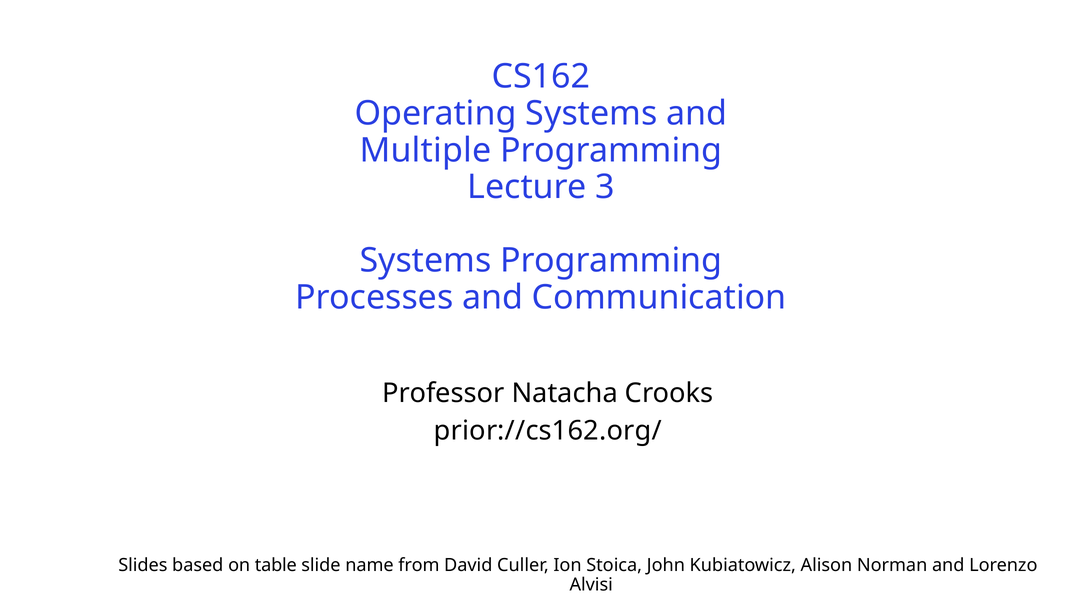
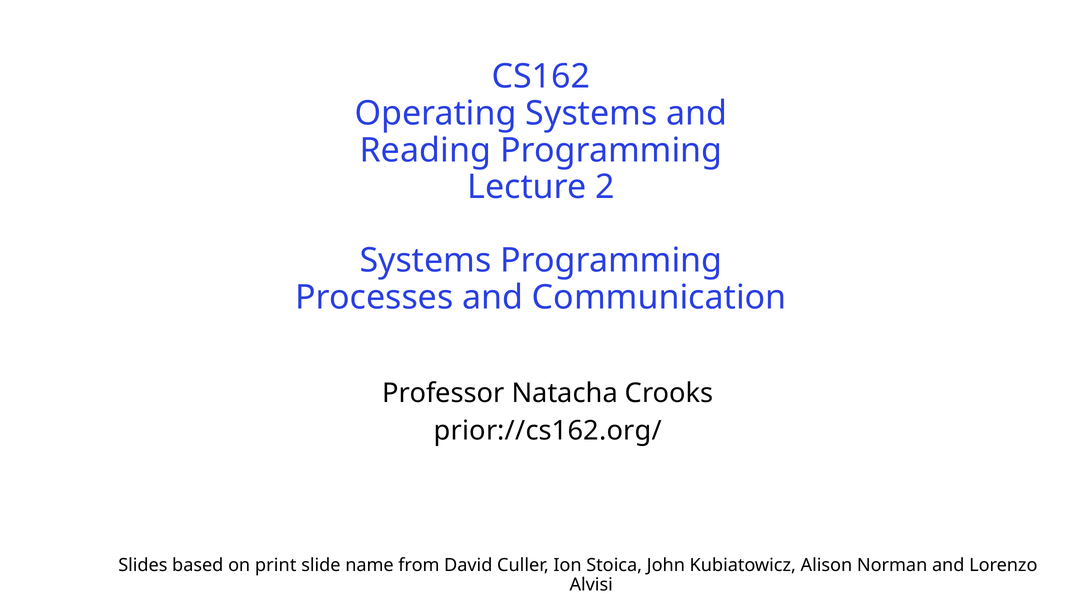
Multiple: Multiple -> Reading (425, 150)
3: 3 -> 2 (605, 187)
table: table -> print (276, 565)
